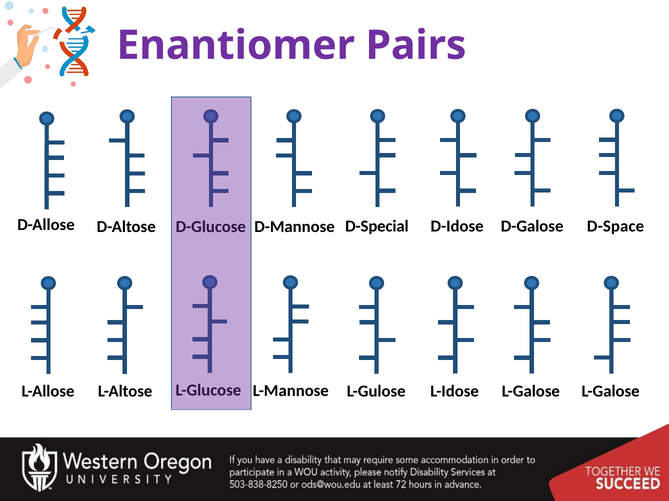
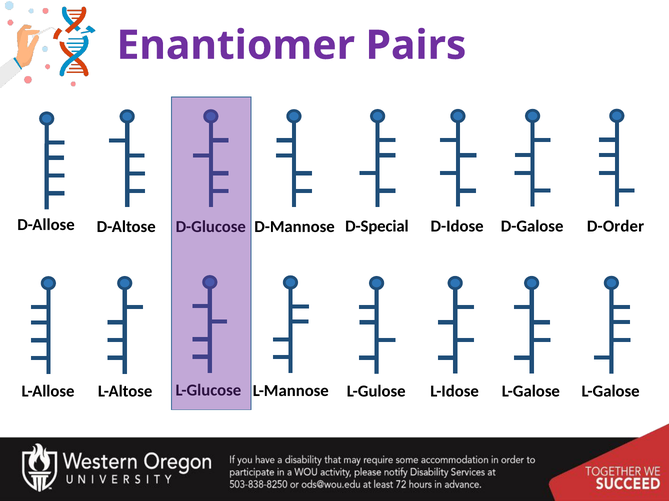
D-Space: D-Space -> D-Order (616, 226)
